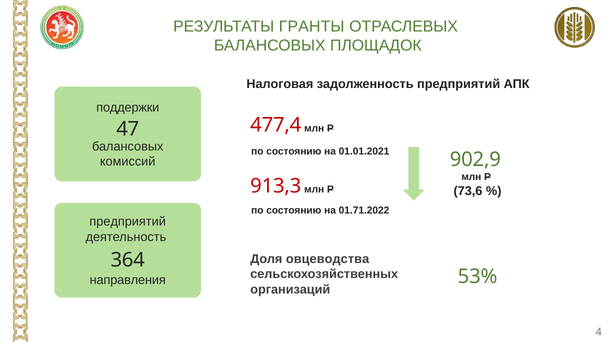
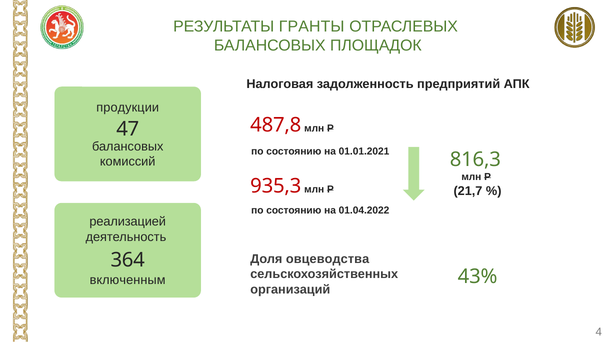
поддержки: поддержки -> продукции (128, 108)
477,4: 477,4 -> 487,8 (276, 125)
902,9: 902,9 -> 816,3 (475, 160)
913,3: 913,3 -> 935,3 (276, 187)
73,6: 73,6 -> 21,7 (468, 191)
01.71.2022: 01.71.2022 -> 01.04.2022 (364, 211)
предприятий: предприятий -> реализацией (128, 222)
направления: направления -> включенным (128, 281)
53%: 53% -> 43% (478, 277)
